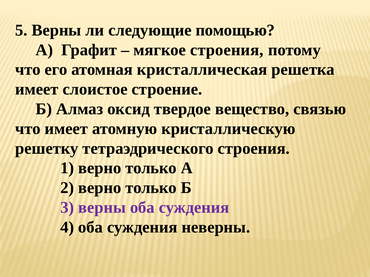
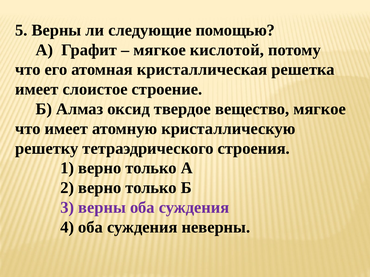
мягкое строения: строения -> кислотой (227, 50)
вещество связью: связью -> мягкое (320, 109)
